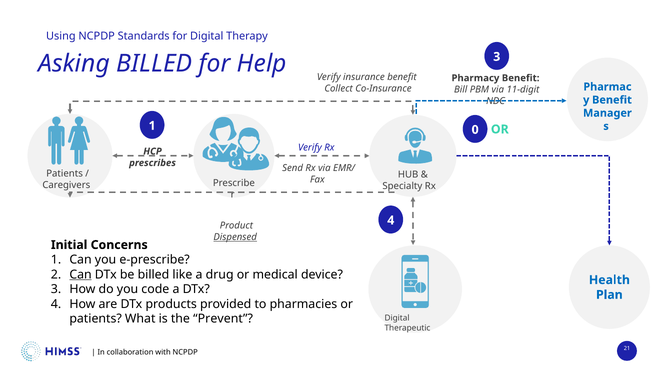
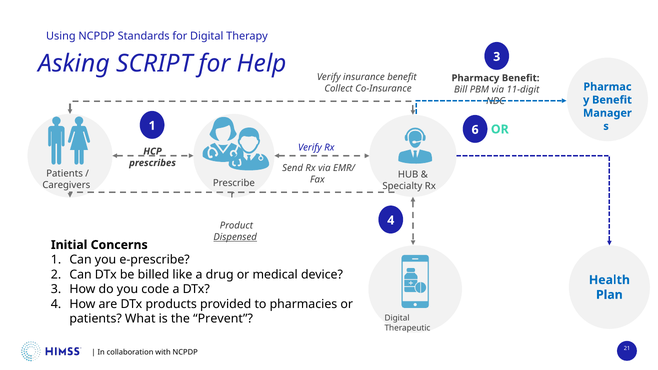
Asking BILLED: BILLED -> SCRIPT (154, 64)
0: 0 -> 6 (475, 130)
Can underline: present -> none (81, 275)
